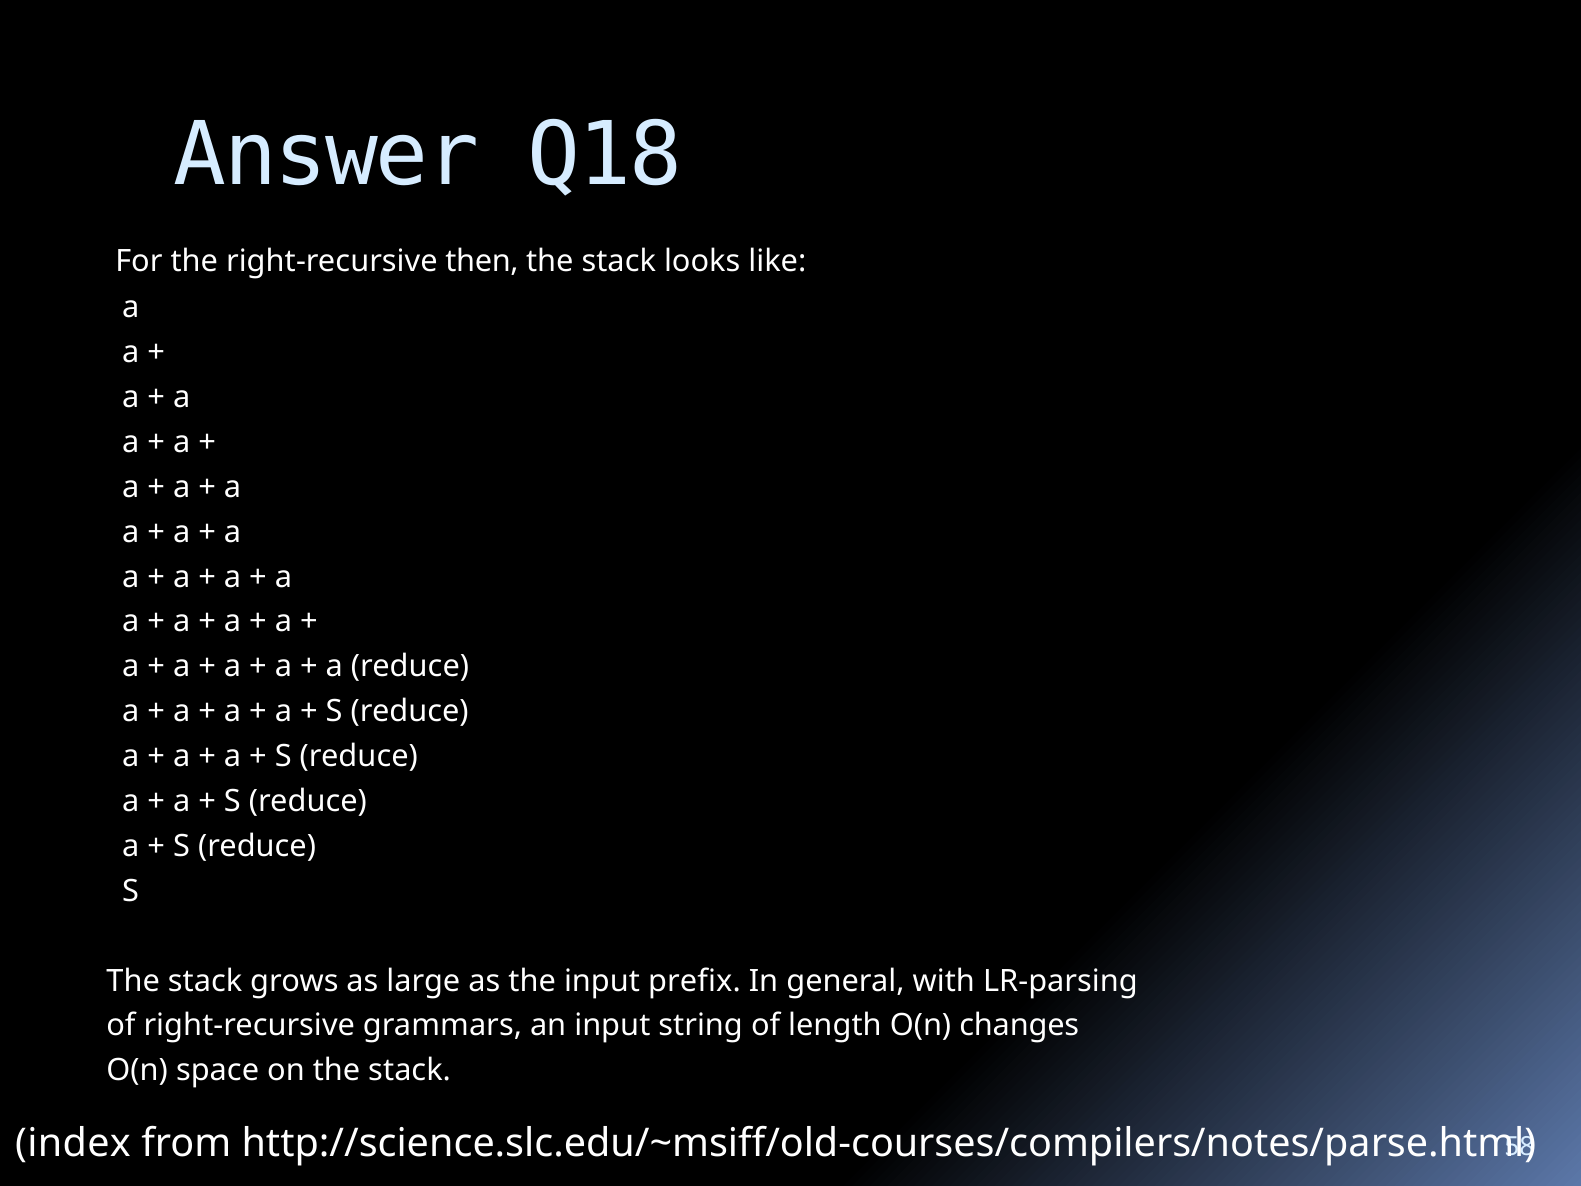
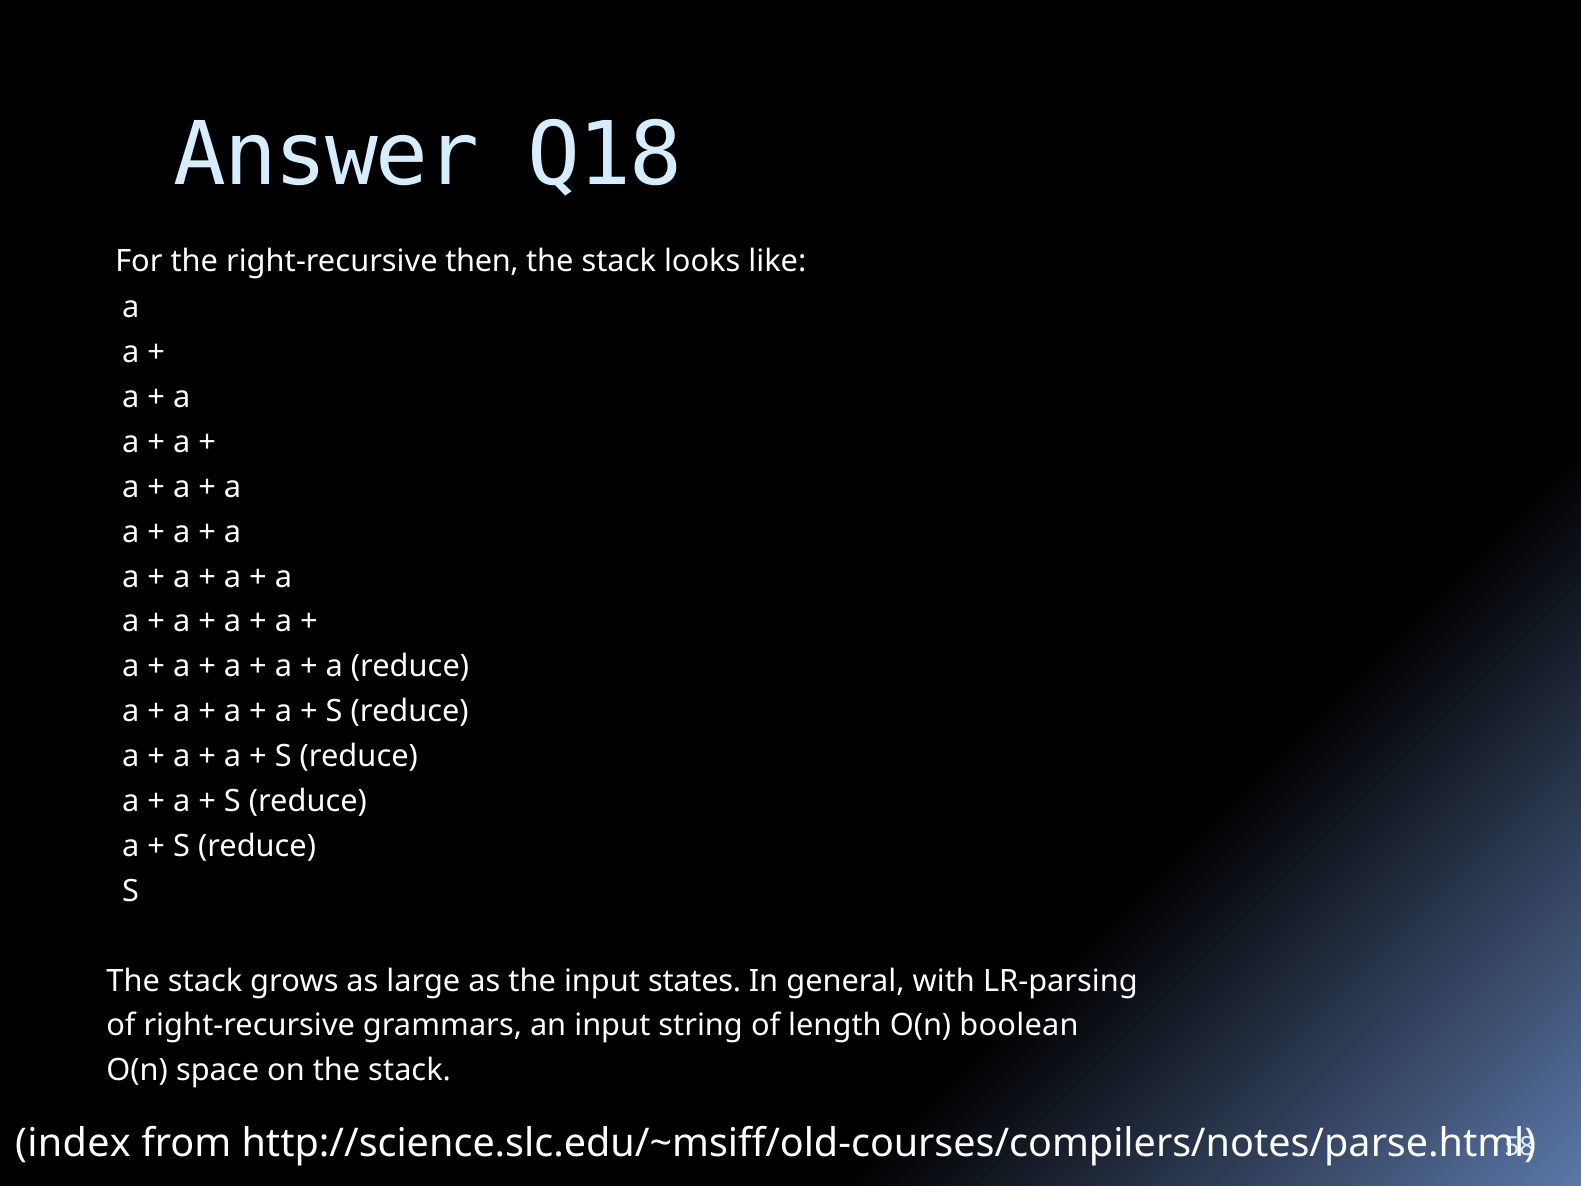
prefix: prefix -> states (695, 981)
changes: changes -> boolean (1019, 1026)
